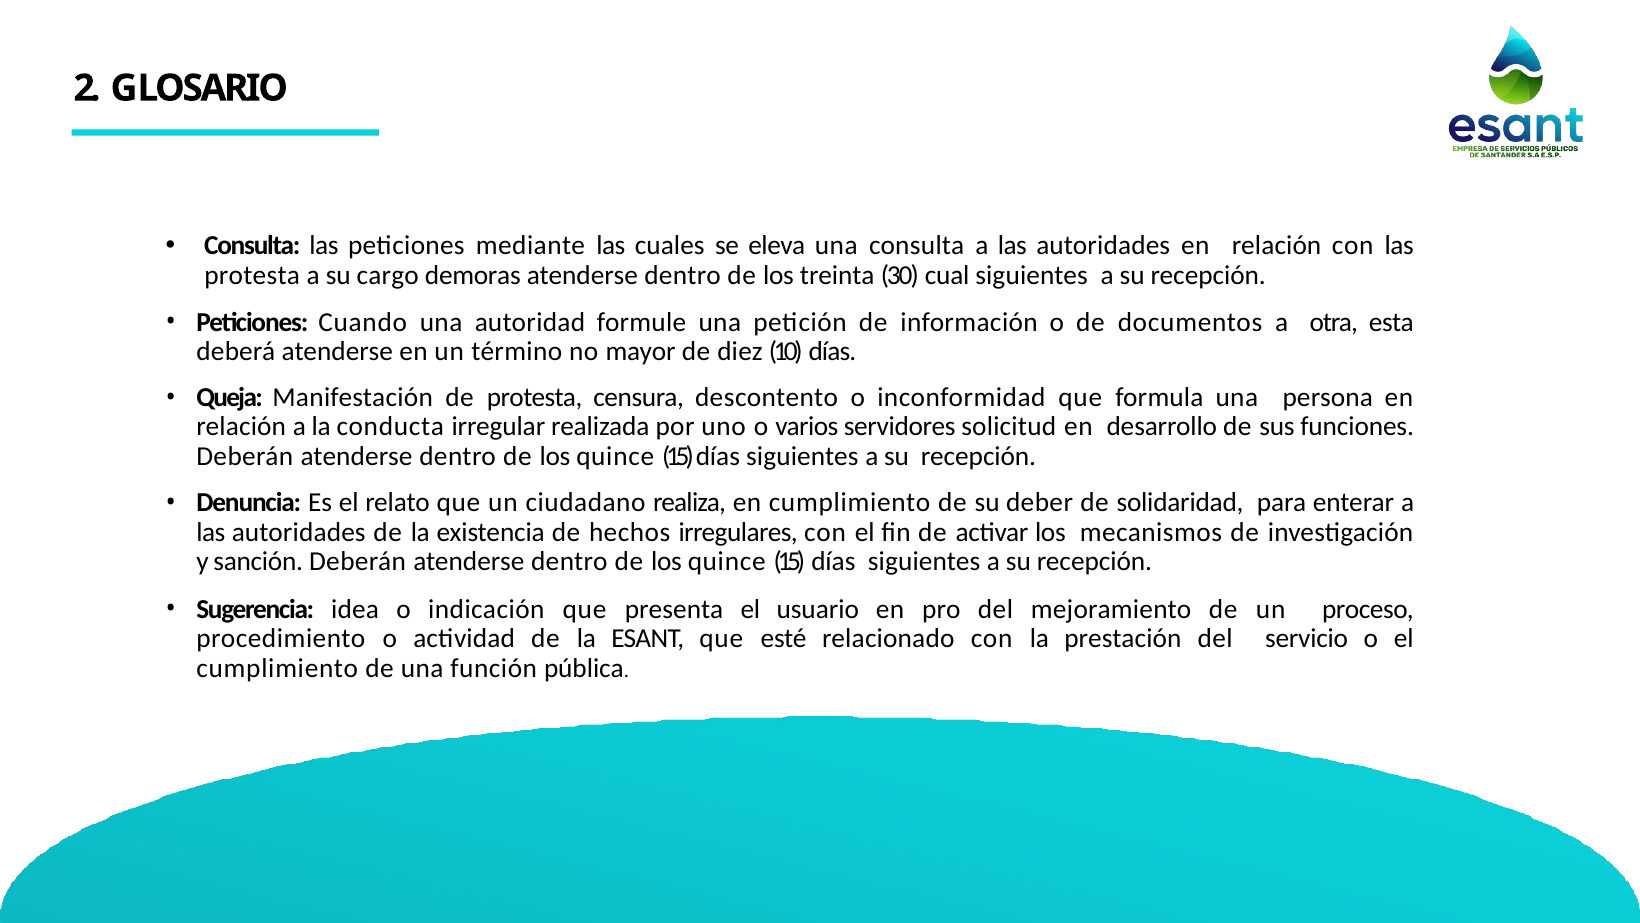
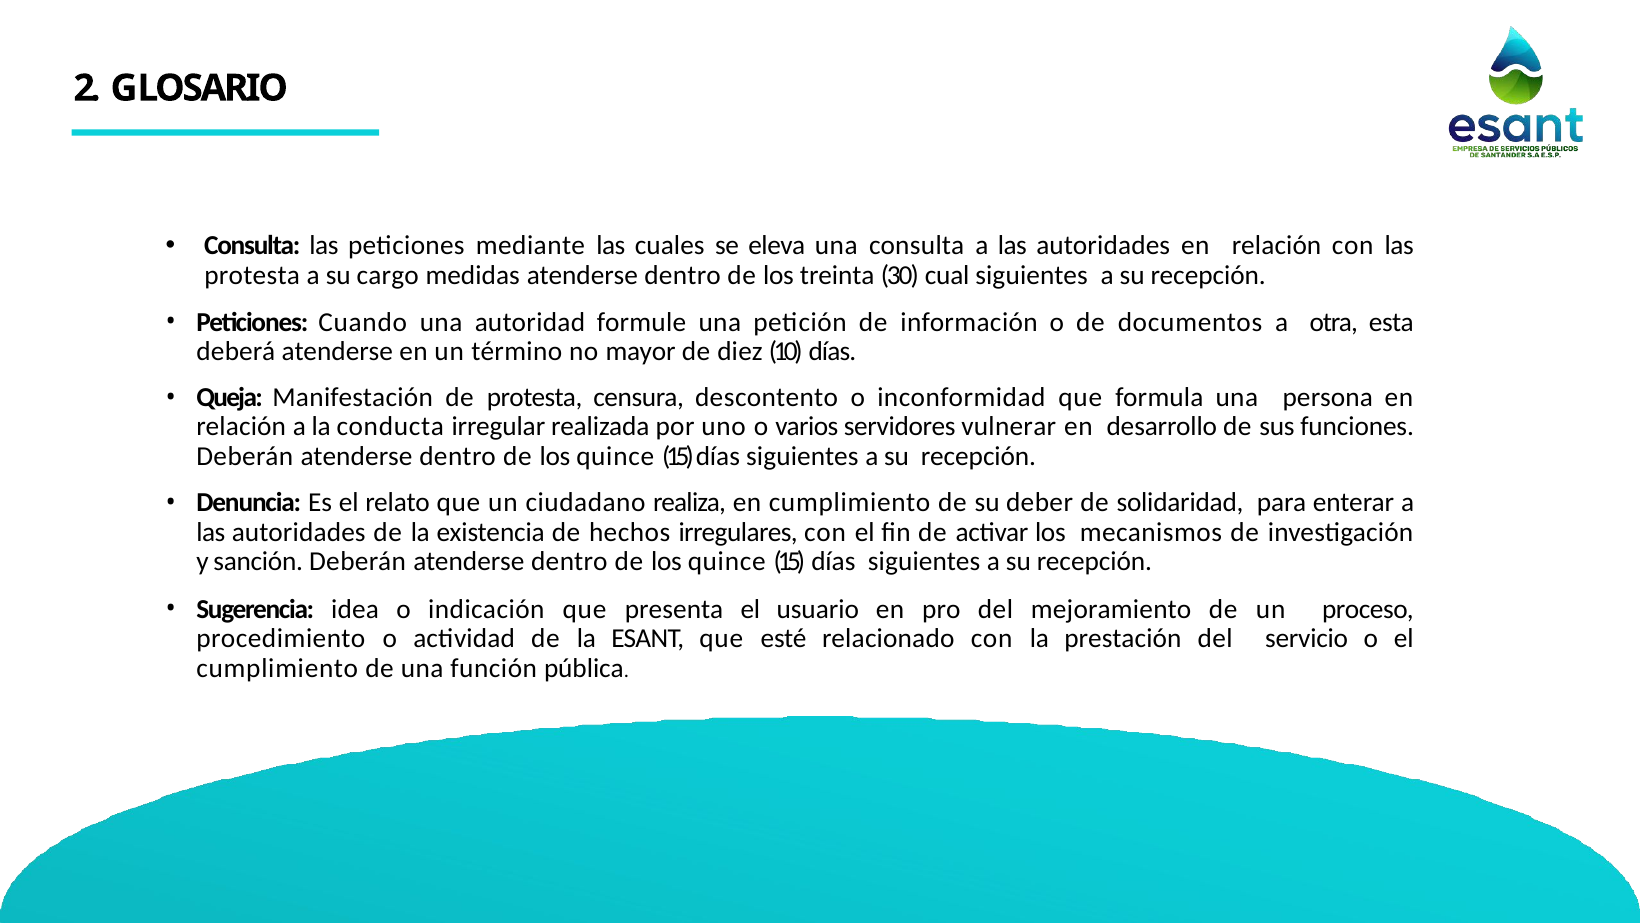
demoras: demoras -> medidas (473, 275)
solicitud: solicitud -> vulnerar (1009, 427)
